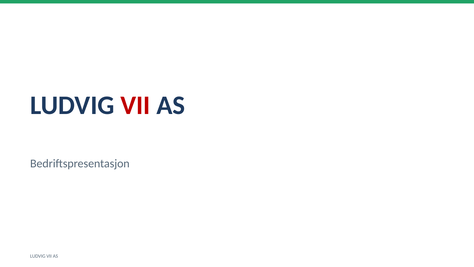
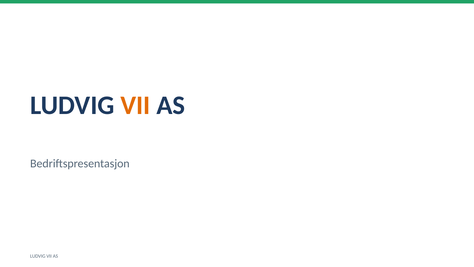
VII colour: red -> orange (135, 105)
